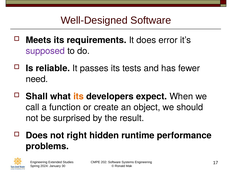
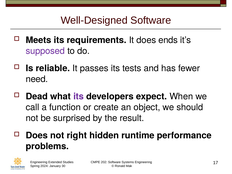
error: error -> ends (168, 40)
Shall: Shall -> Dead (37, 96)
its colour: orange -> purple (79, 96)
